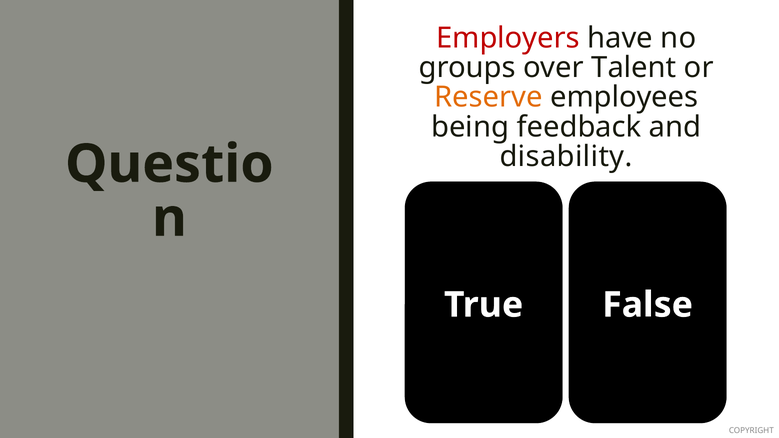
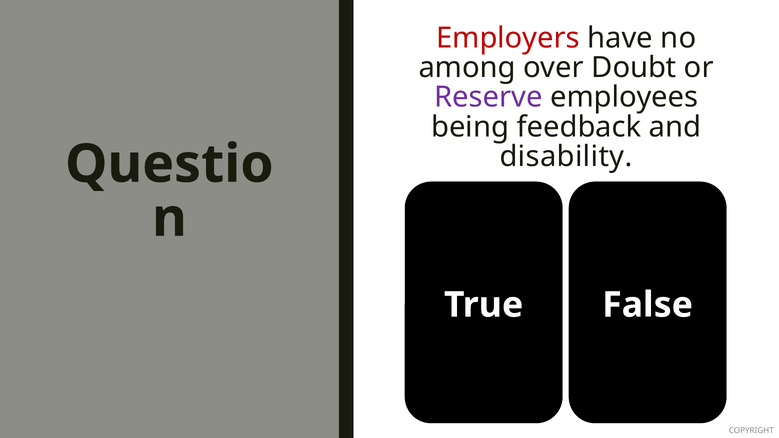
groups: groups -> among (467, 68)
Talent: Talent -> Doubt (634, 68)
Reserve colour: orange -> purple (488, 97)
